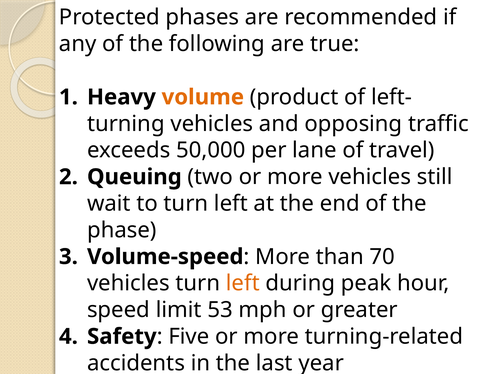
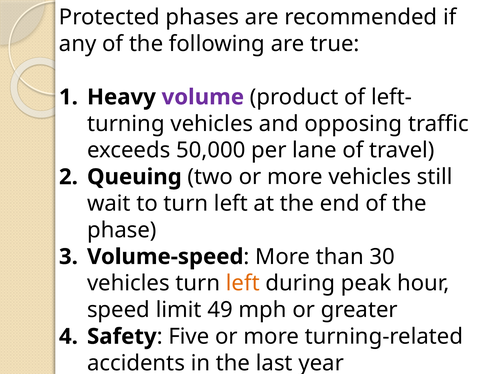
volume colour: orange -> purple (203, 97)
70: 70 -> 30 (382, 257)
53: 53 -> 49 (220, 310)
